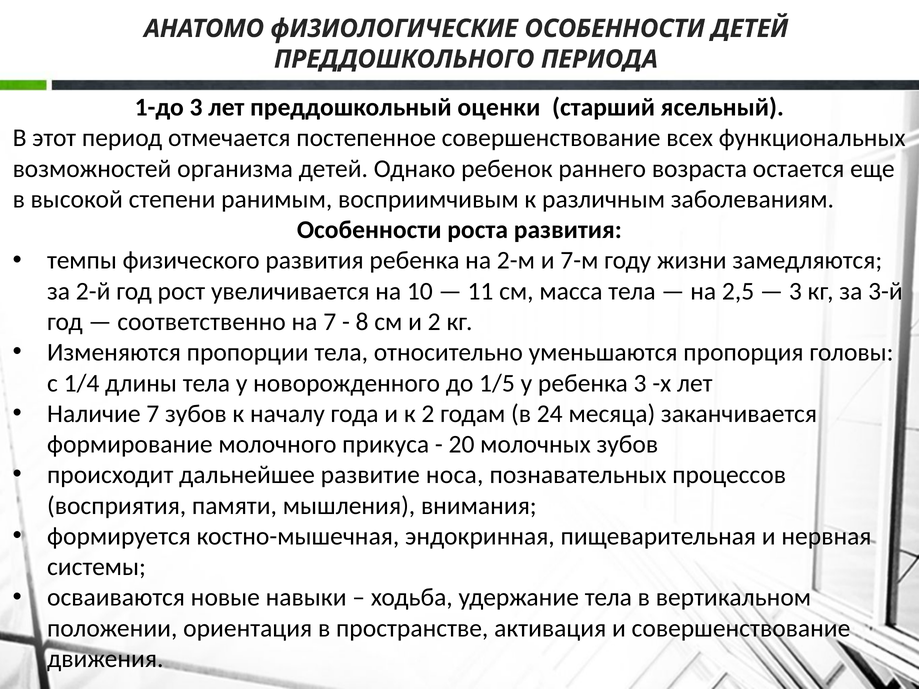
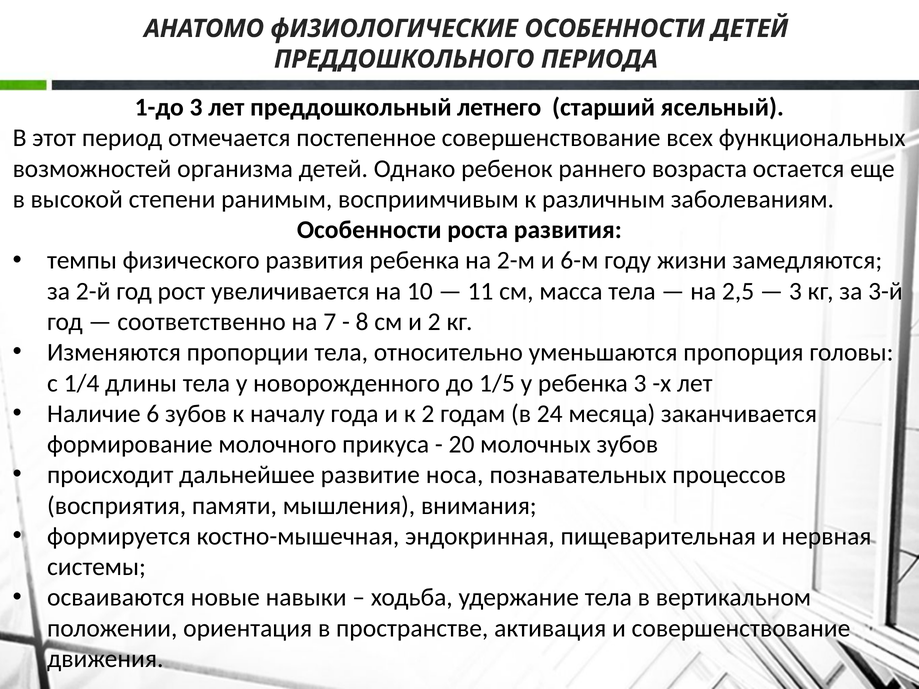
оценки: оценки -> летнего (499, 107)
7-м: 7-м -> 6-м (579, 261)
Наличие 7: 7 -> 6 (153, 414)
